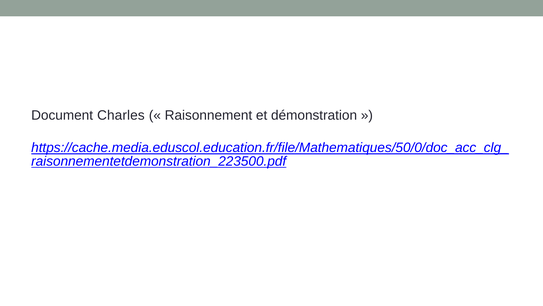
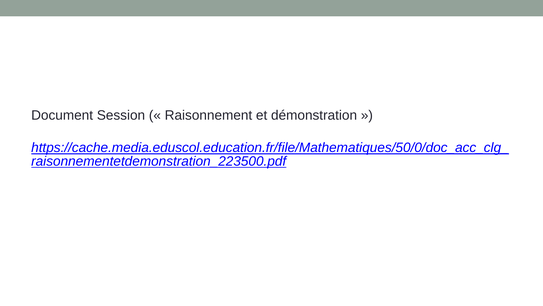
Charles: Charles -> Session (121, 115)
